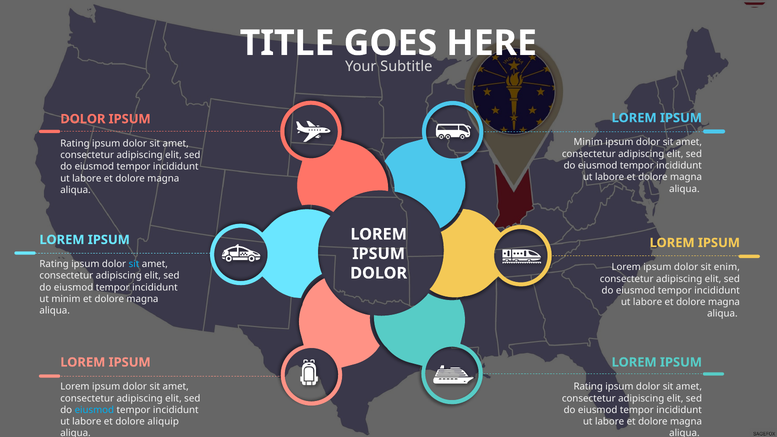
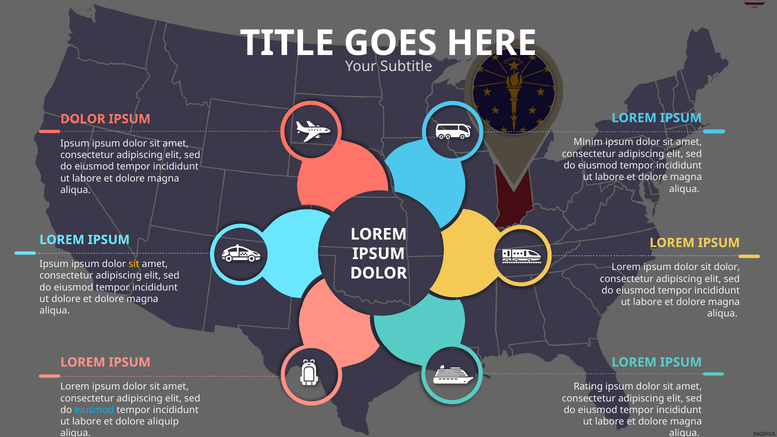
Rating: Rating -> Ipsum (75, 143)
Rating: Rating -> Ipsum (54, 264)
sit colour: light blue -> yellow (134, 264)
sit enim: enim -> dolor (727, 267)
ut minim: minim -> dolore (66, 299)
